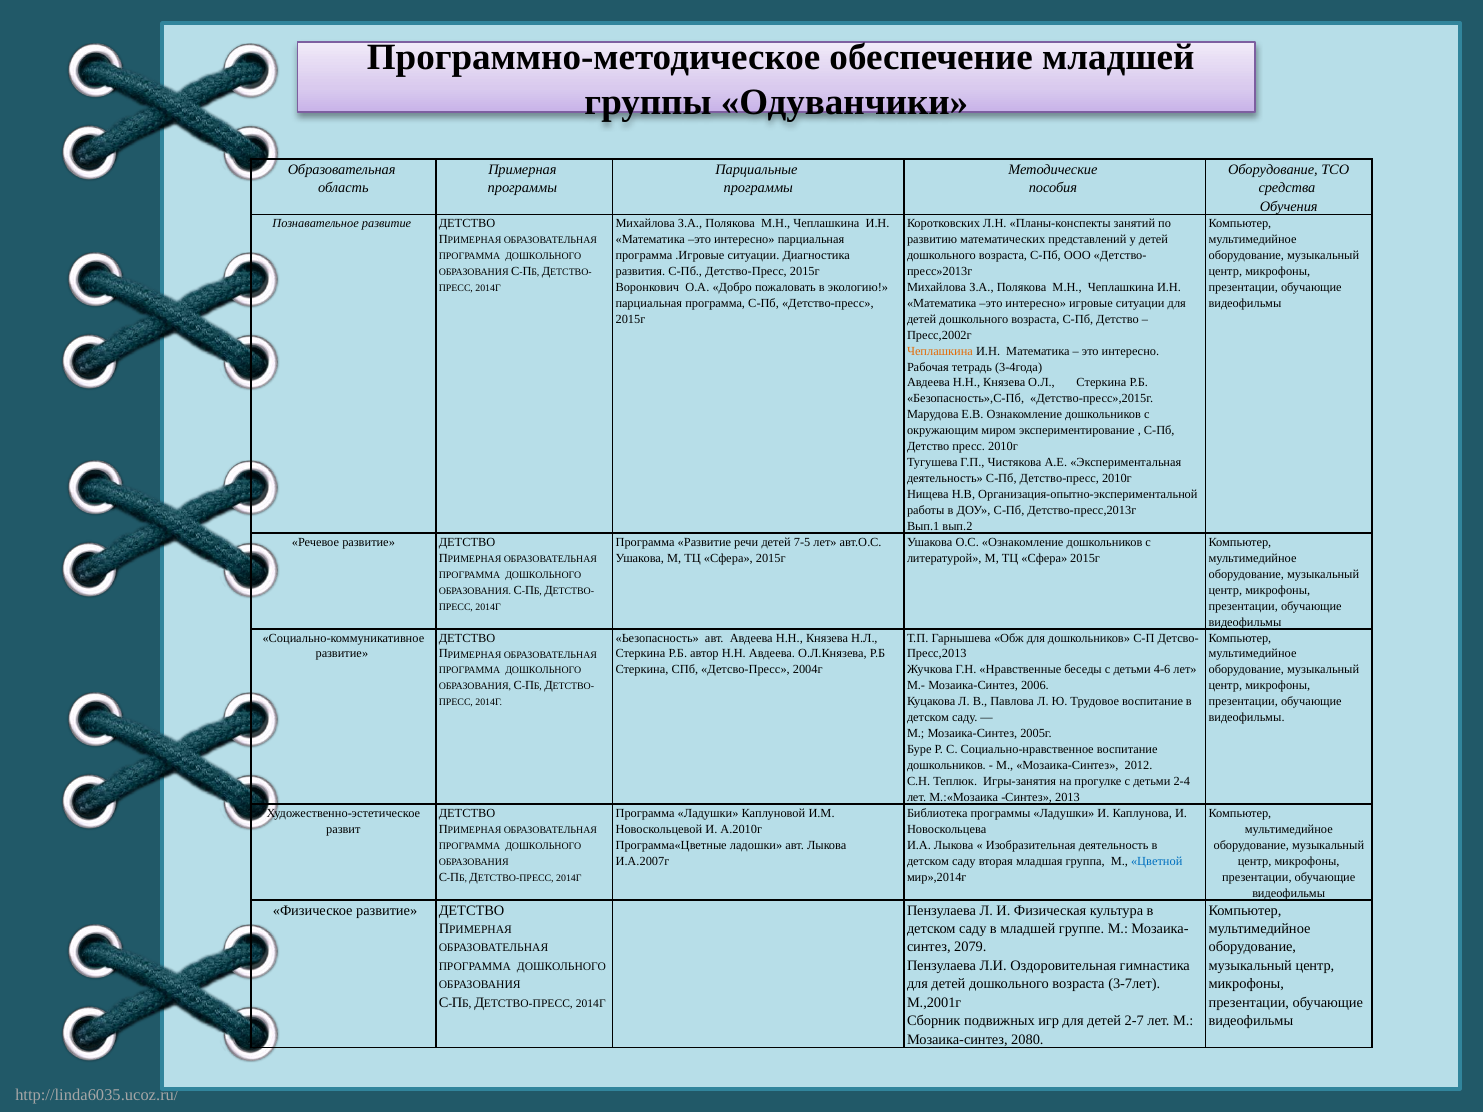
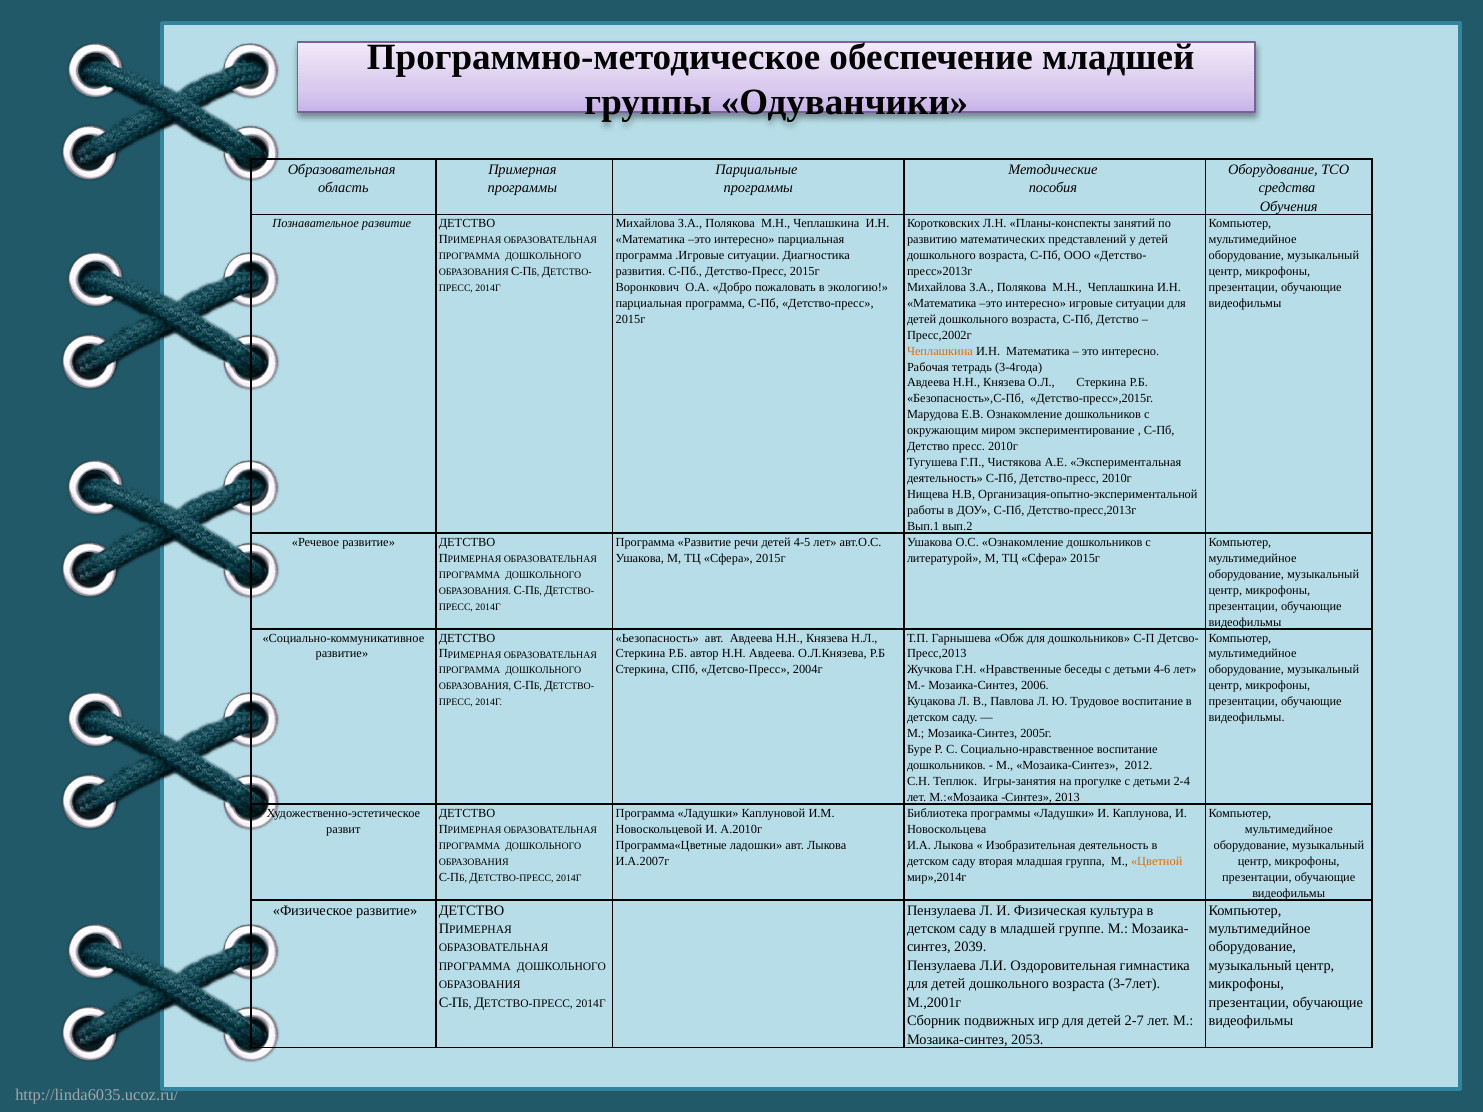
7-5: 7-5 -> 4-5 (802, 542)
Цветной colour: blue -> orange (1157, 861)
2079: 2079 -> 2039 (970, 947)
2080: 2080 -> 2053 (1027, 1040)
